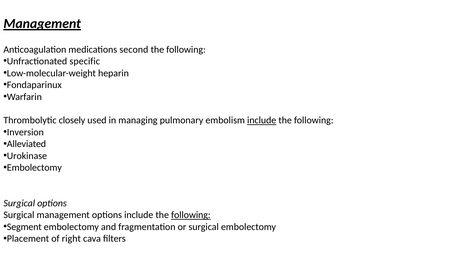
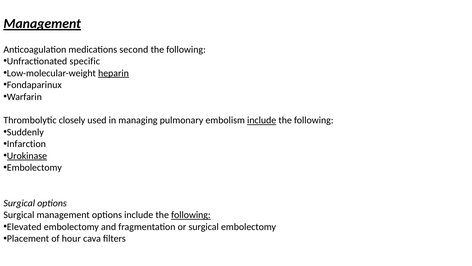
heparin underline: none -> present (113, 73)
Inversion: Inversion -> Suddenly (25, 132)
Alleviated: Alleviated -> Infarction (26, 144)
Urokinase underline: none -> present (27, 156)
Segment: Segment -> Elevated (24, 226)
right: right -> hour (71, 238)
